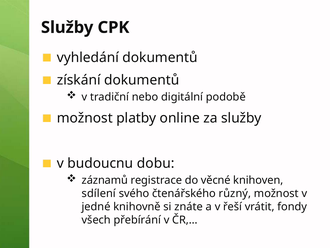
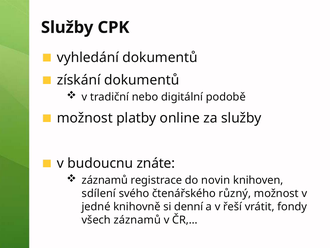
dobu: dobu -> znáte (156, 163)
věcné: věcné -> novin (216, 180)
znáte: znáte -> denní (189, 206)
všech přebírání: přebírání -> záznamů (137, 219)
